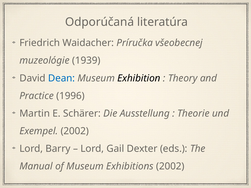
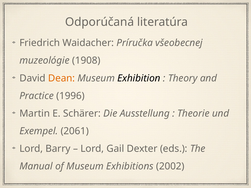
1939: 1939 -> 1908 (86, 61)
Dean colour: blue -> orange (62, 78)
Exempel 2002: 2002 -> 2061 (75, 131)
